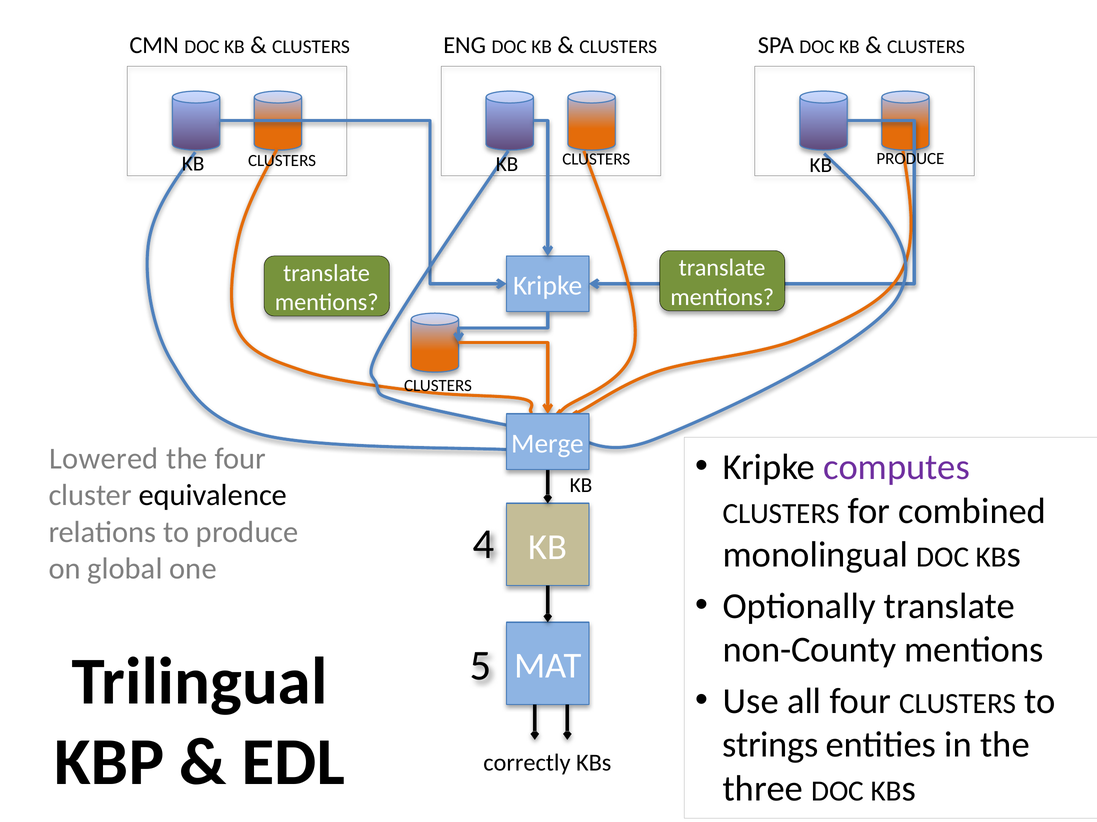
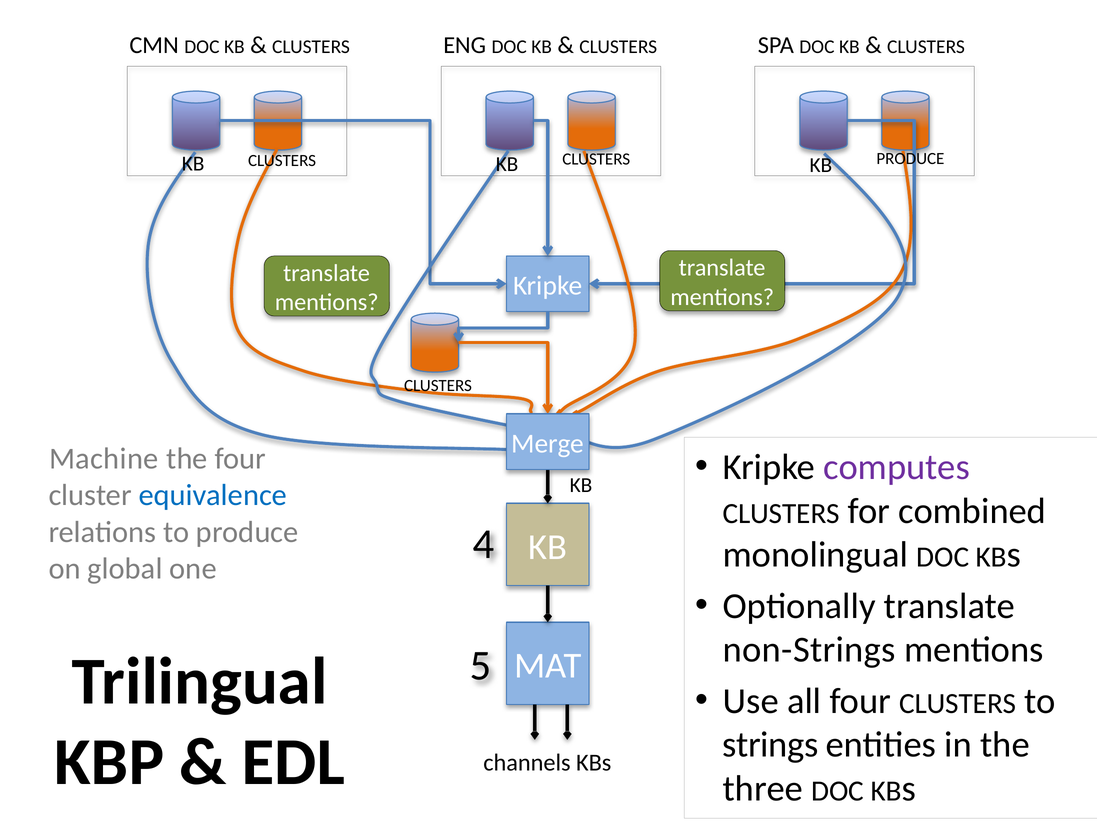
Lowered: Lowered -> Machine (104, 459)
equivalence colour: black -> blue (213, 496)
non-County: non-County -> non-Strings (809, 650)
correctly: correctly -> channels (527, 763)
